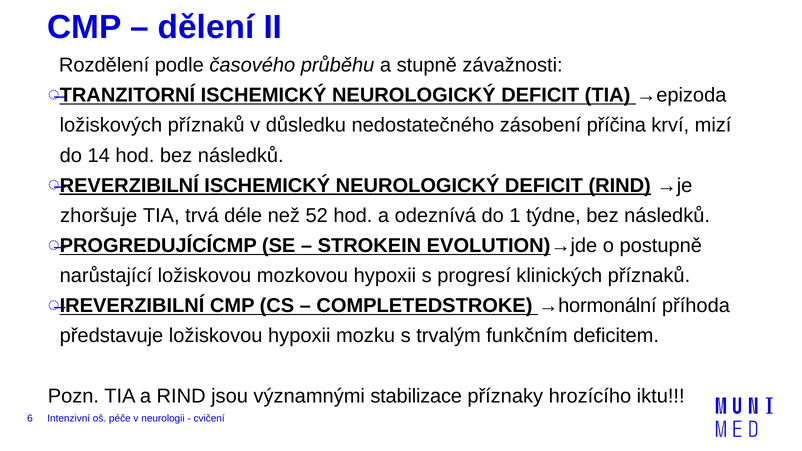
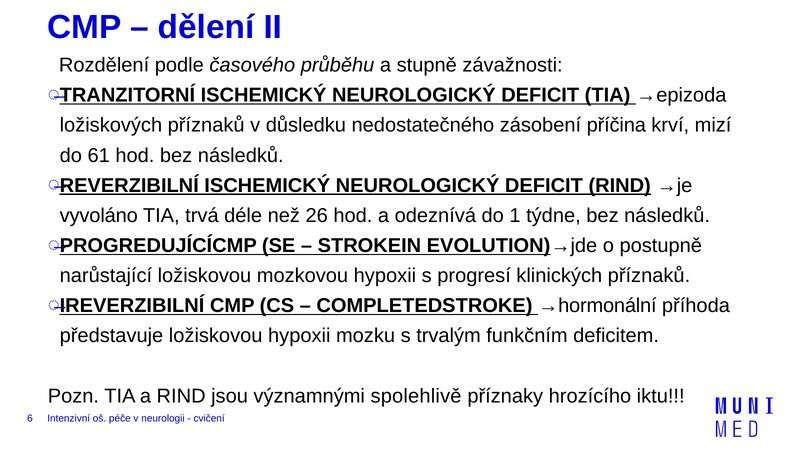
14: 14 -> 61 (99, 155)
zhoršuje: zhoršuje -> vyvoláno (99, 216)
52: 52 -> 26 (317, 216)
stabilizace: stabilizace -> spolehlivě (416, 396)
